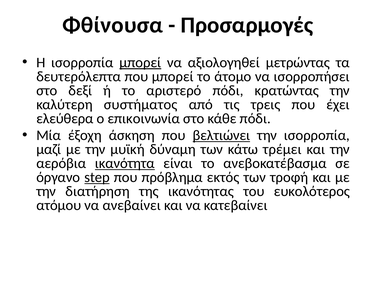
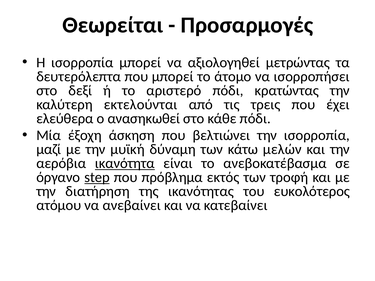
Φθίνουσα: Φθίνουσα -> Θεωρείται (113, 25)
μπορεί underline: present -> none (140, 63)
συστήματος: συστήματος -> εκτελούνται (141, 105)
επικοινωνία: επικοινωνία -> ανασηκωθεί (144, 119)
βελτιώνει underline: present -> none (221, 136)
τρέμει: τρέμει -> μελών (282, 150)
